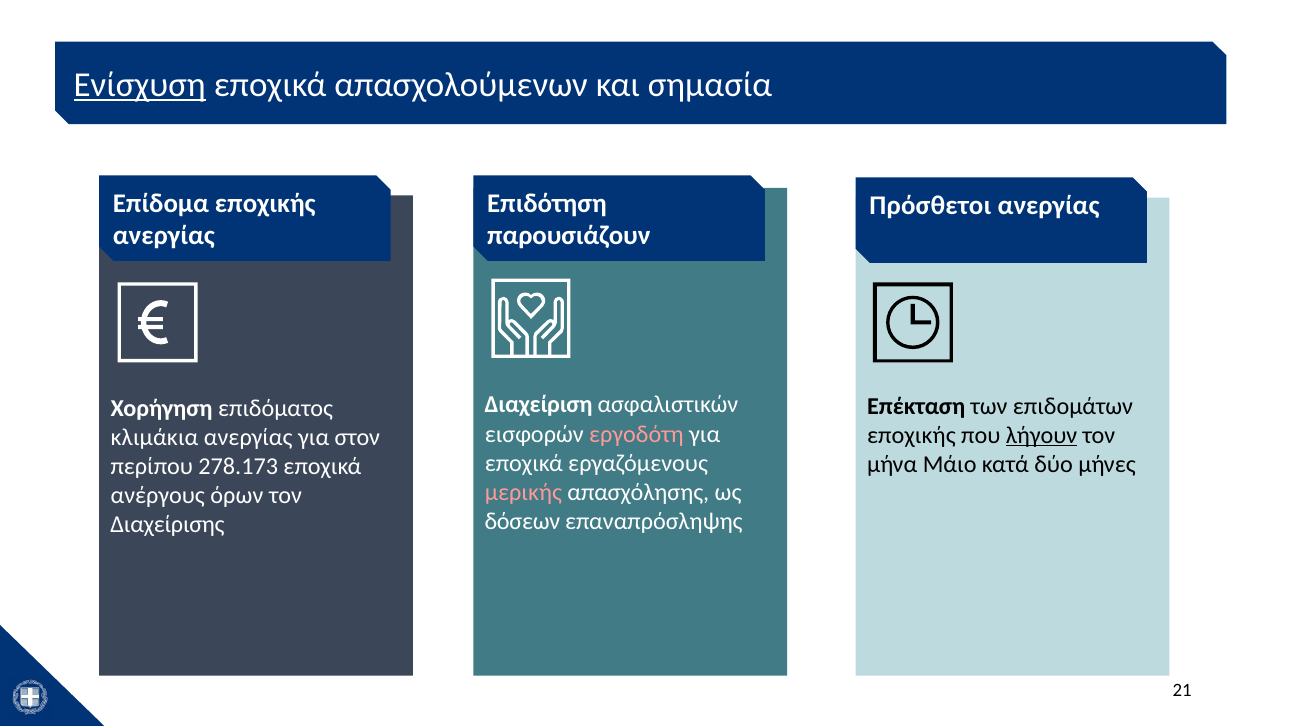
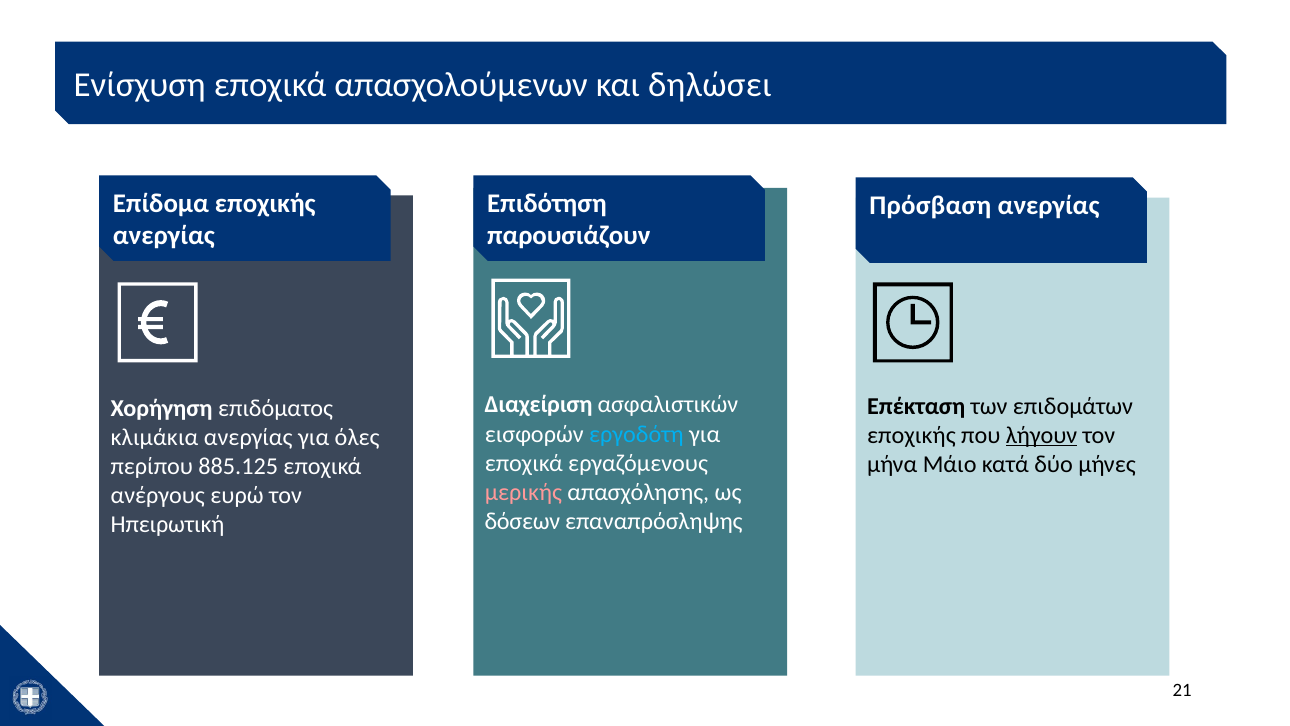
Ενίσχυση underline: present -> none (140, 85)
σημασία: σημασία -> δηλώσει (710, 85)
Πρόσθετοι: Πρόσθετοι -> Πρόσβαση (930, 206)
εργοδότη colour: pink -> light blue (636, 434)
στον: στον -> όλες (357, 438)
278.173: 278.173 -> 885.125 (238, 467)
όρων: όρων -> ευρώ (237, 496)
Διαχείρισης: Διαχείρισης -> Ηπειρωτική (168, 525)
